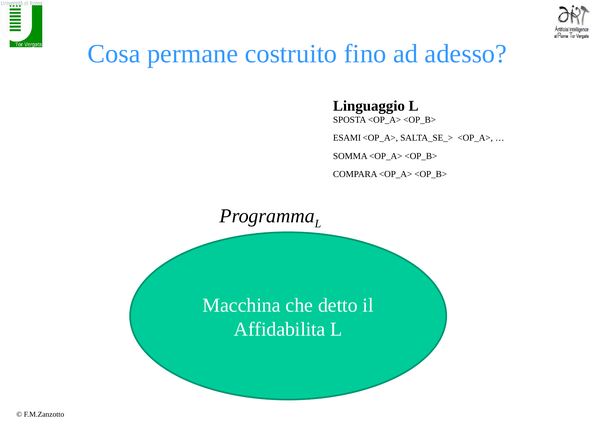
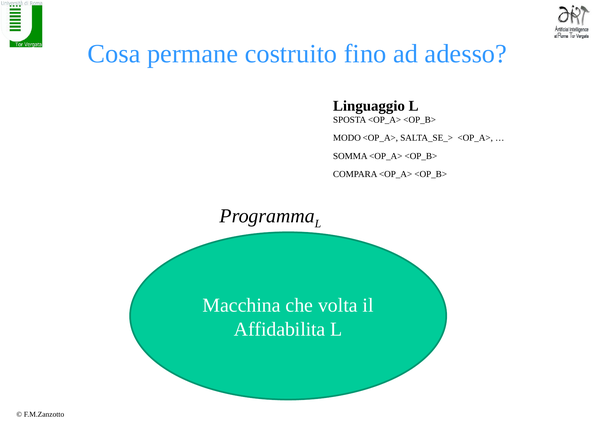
ESAMI: ESAMI -> MODO (347, 138)
detto: detto -> volta (338, 306)
